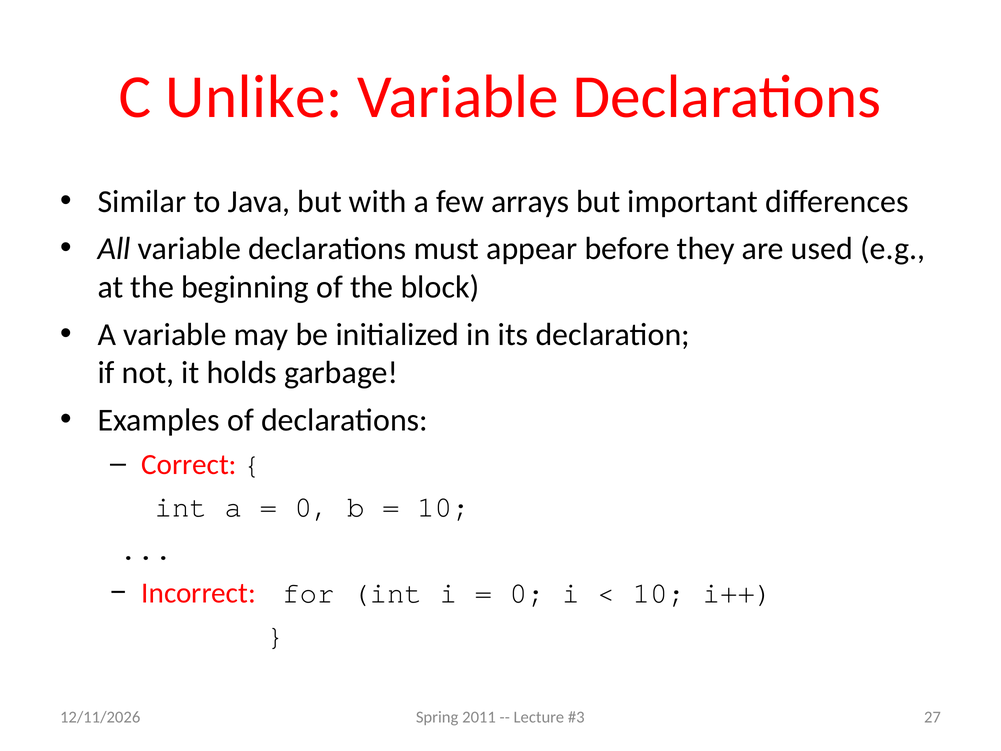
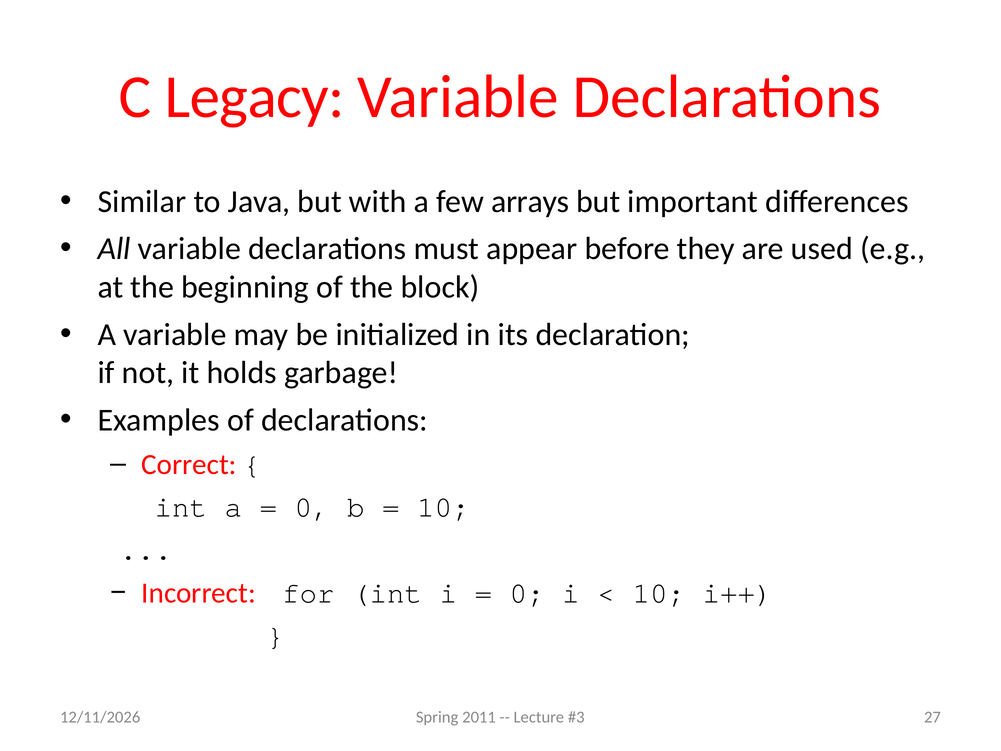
Unlike: Unlike -> Legacy (255, 97)
